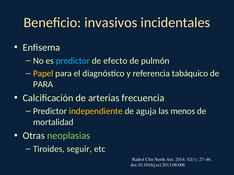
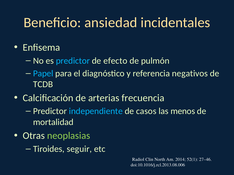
invasivos: invasivos -> ansiedad (111, 23)
Papel colour: yellow -> light blue (43, 74)
tabáquico: tabáquico -> negativos (190, 74)
PARA: PARA -> TCDB (43, 85)
independiente colour: yellow -> light blue (96, 111)
aguja: aguja -> casos (146, 111)
